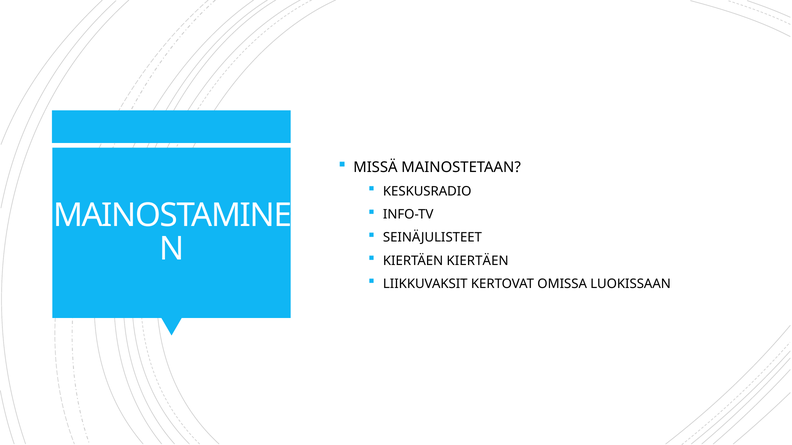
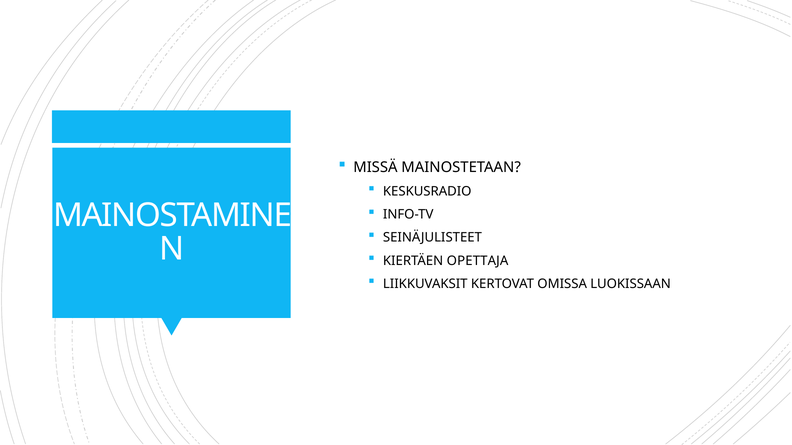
KIERTÄEN KIERTÄEN: KIERTÄEN -> OPETTAJA (478, 261)
